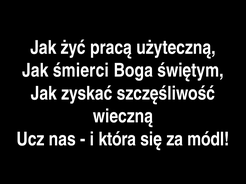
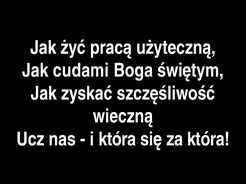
śmierci: śmierci -> cudami (81, 71)
za módl: módl -> która (208, 140)
